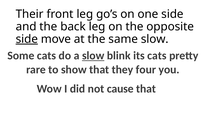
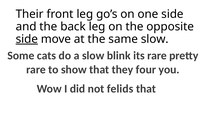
slow underline: present -> none (93, 56)
its cats: cats -> rare (157, 56)
cause: cause -> felids (120, 89)
